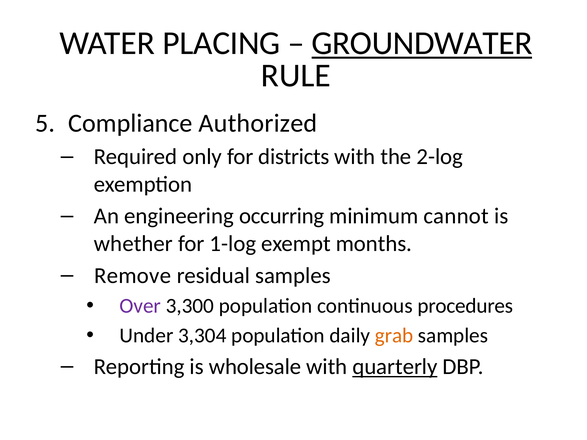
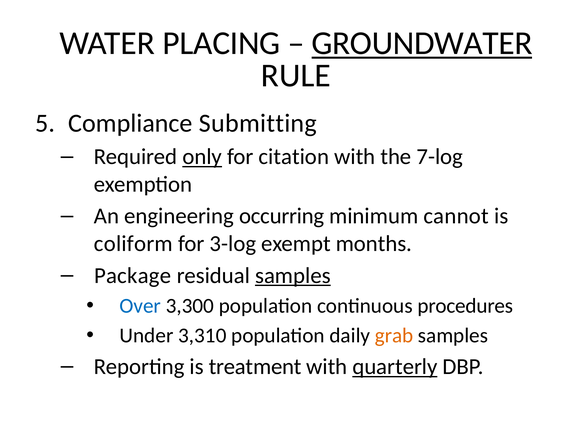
Authorized: Authorized -> Submitting (258, 123)
only underline: none -> present (202, 157)
districts: districts -> citation (294, 157)
2-log: 2-log -> 7-log (440, 157)
whether: whether -> coliform (133, 244)
1-log: 1-log -> 3-log (233, 244)
Remove: Remove -> Package (133, 276)
samples underline: none -> present (293, 276)
Over colour: purple -> blue (140, 306)
3,304: 3,304 -> 3,310 (202, 336)
wholesale: wholesale -> treatment (255, 367)
